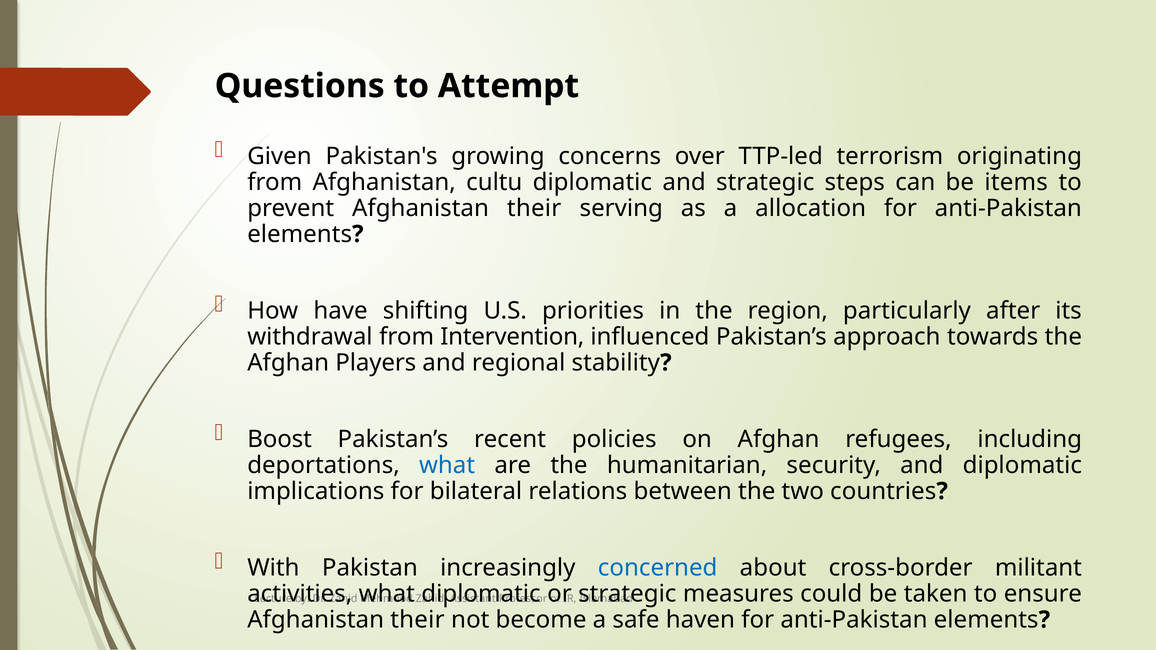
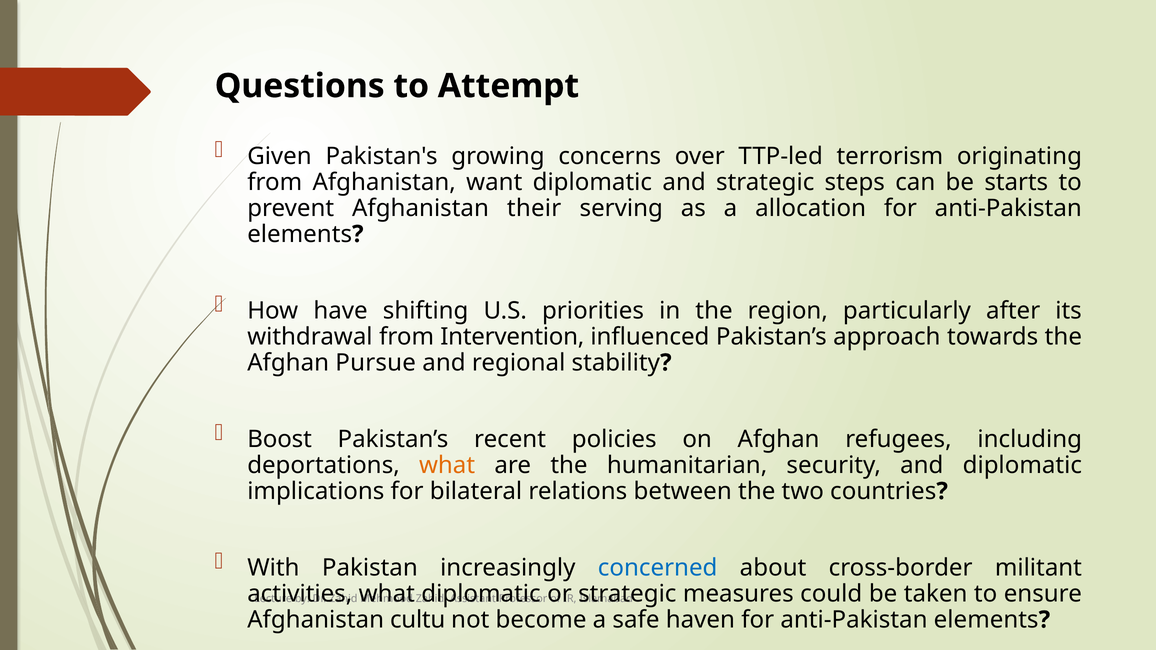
cultu: cultu -> want (494, 182)
items: items -> starts (1016, 182)
Players: Players -> Pursue (376, 363)
what colour: blue -> orange (447, 465)
their: their -> cultu (418, 620)
